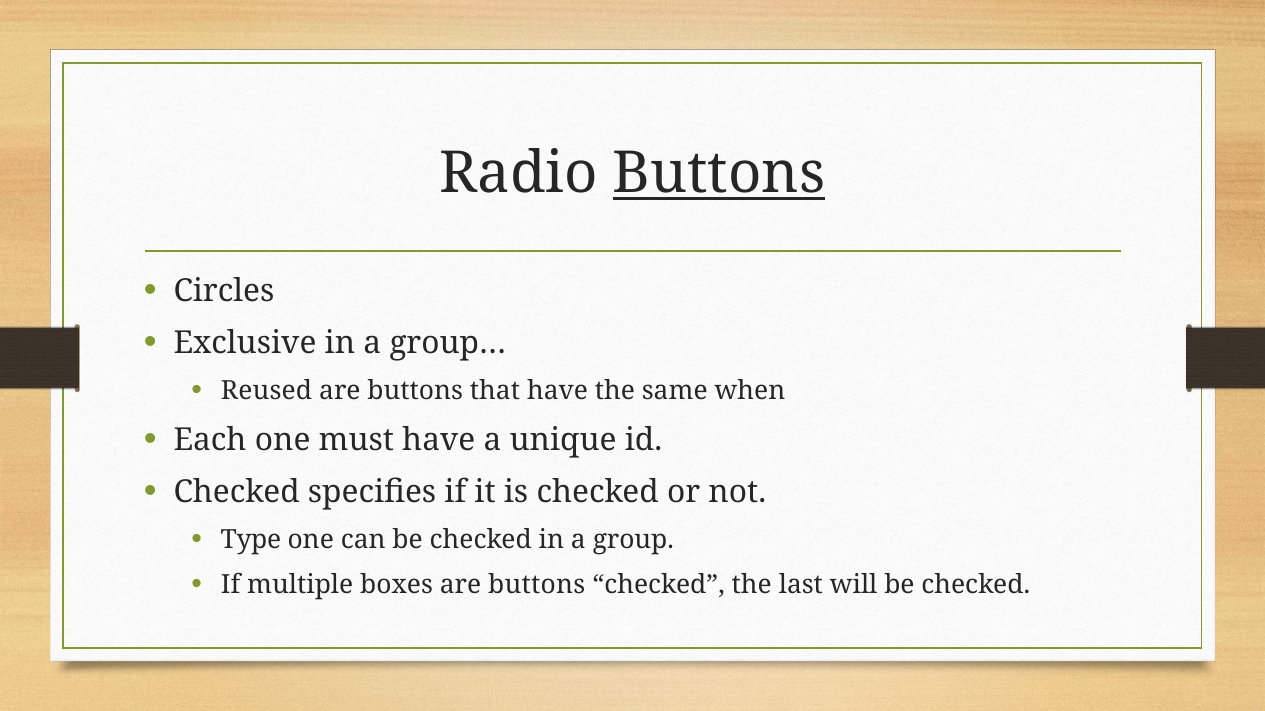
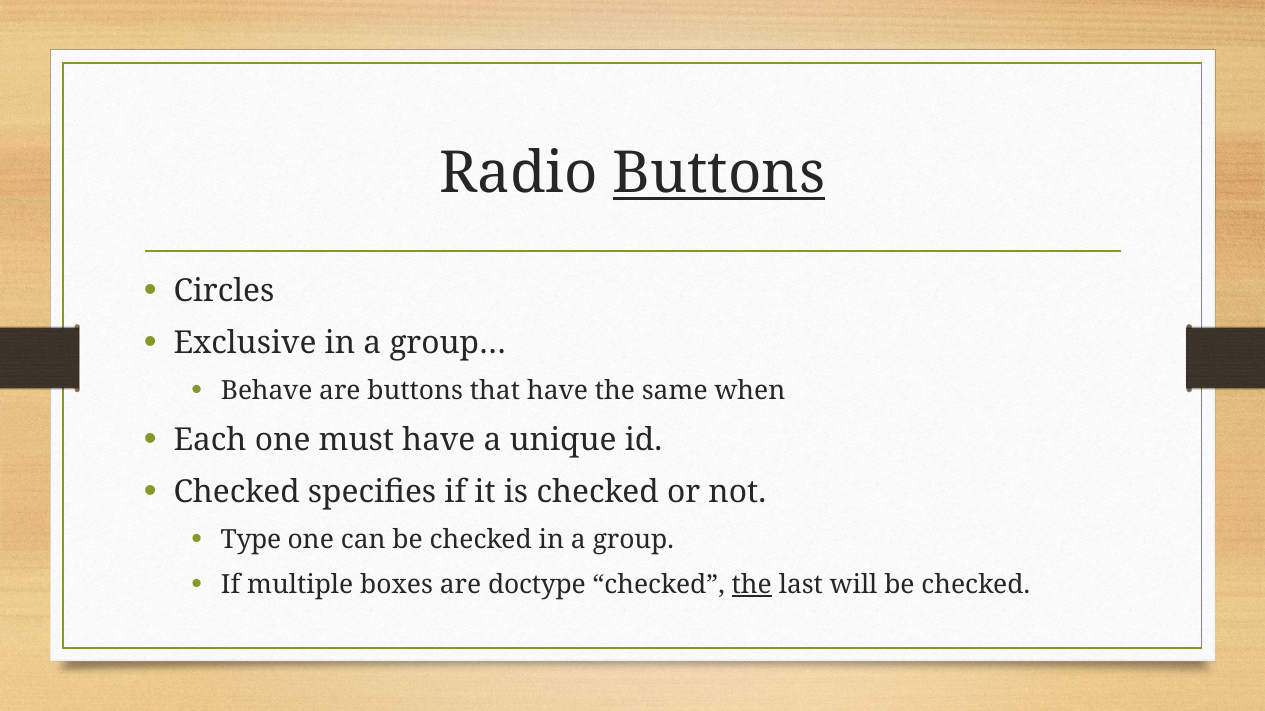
Reused: Reused -> Behave (267, 391)
boxes are buttons: buttons -> doctype (537, 585)
the underline: none -> present (752, 585)
